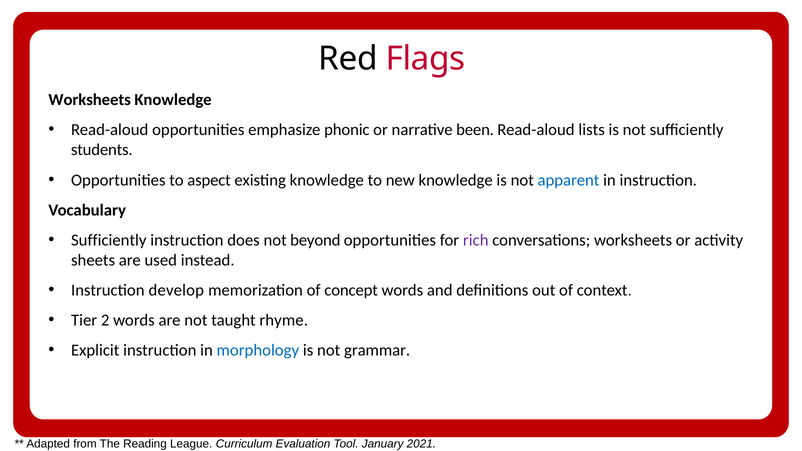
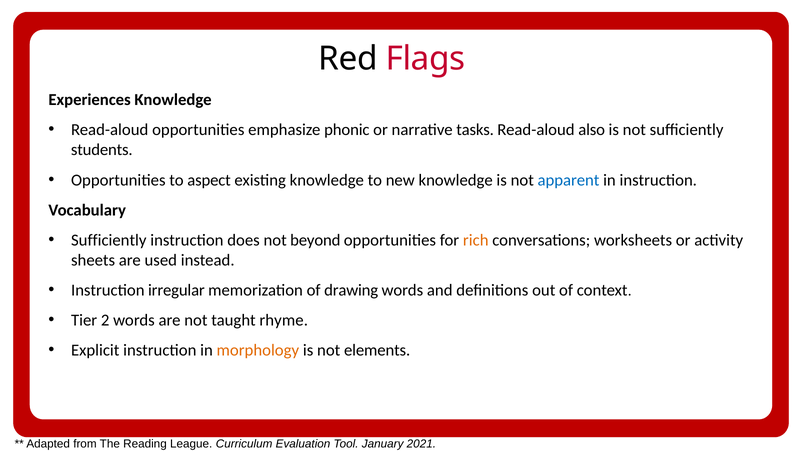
Worksheets: Worksheets -> Experiences (90, 100)
been: been -> tasks (475, 130)
lists: lists -> also (592, 130)
rich colour: purple -> orange (476, 240)
develop: develop -> irregular (176, 290)
concept: concept -> drawing (351, 290)
morphology colour: blue -> orange (258, 350)
grammar: grammar -> elements (377, 350)
